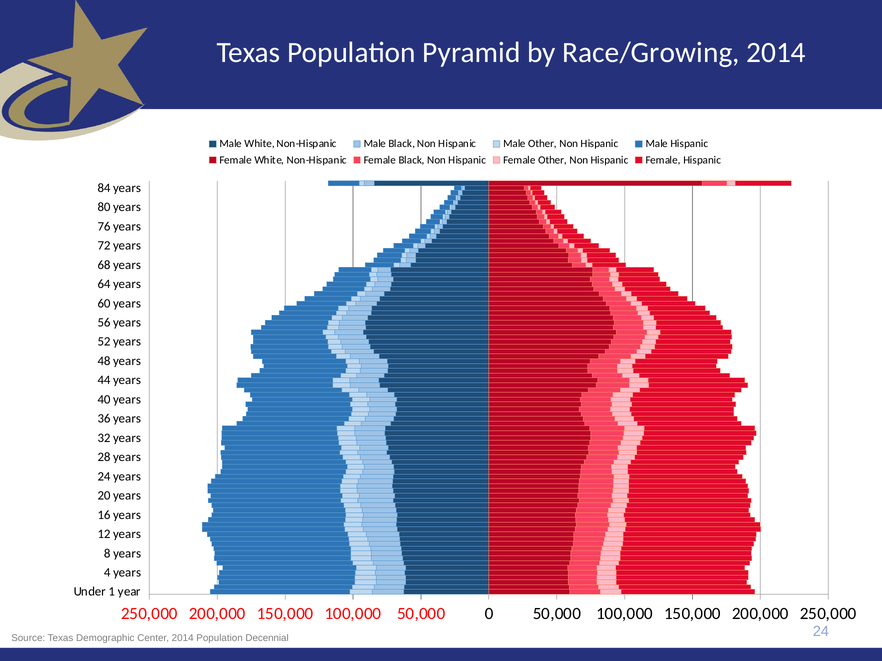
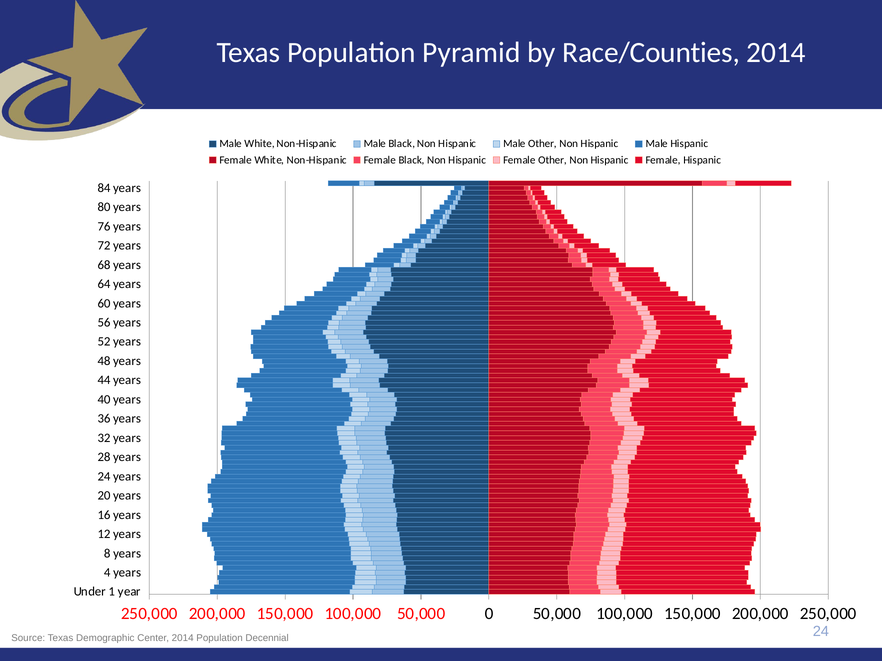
Race/Growing: Race/Growing -> Race/Counties (651, 53)
